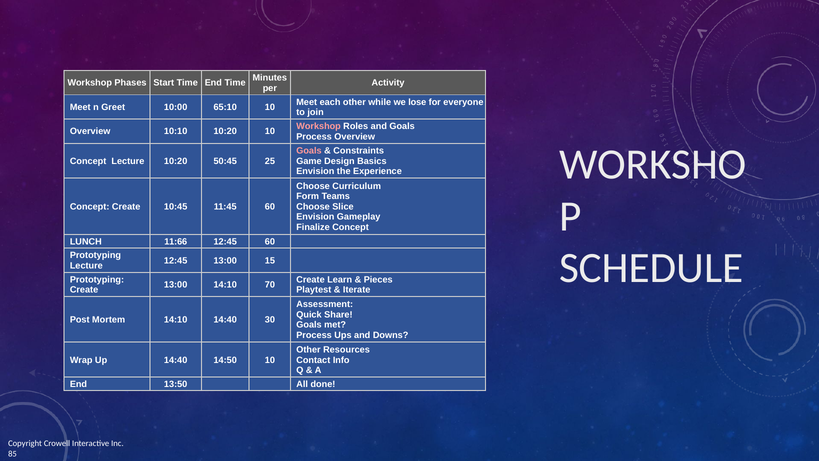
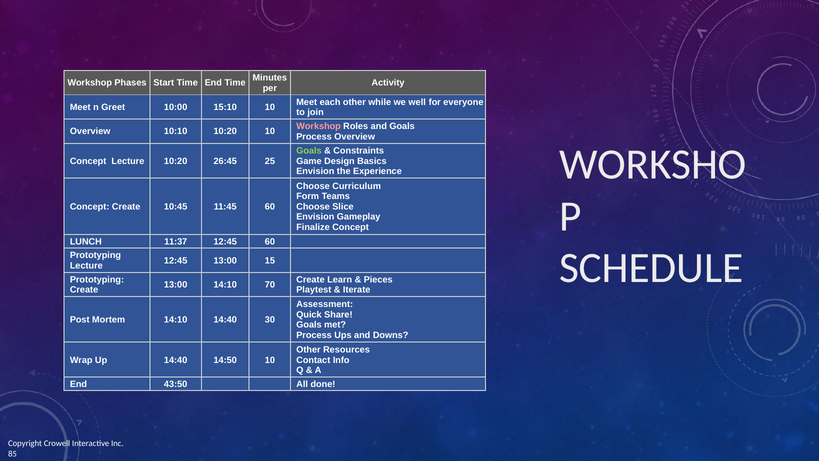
lose: lose -> well (417, 102)
65:10: 65:10 -> 15:10 (225, 107)
Goals colour: pink -> light green (309, 151)
50:45: 50:45 -> 26:45 (225, 161)
11:66: 11:66 -> 11:37 (176, 241)
13:50: 13:50 -> 43:50 (176, 384)
